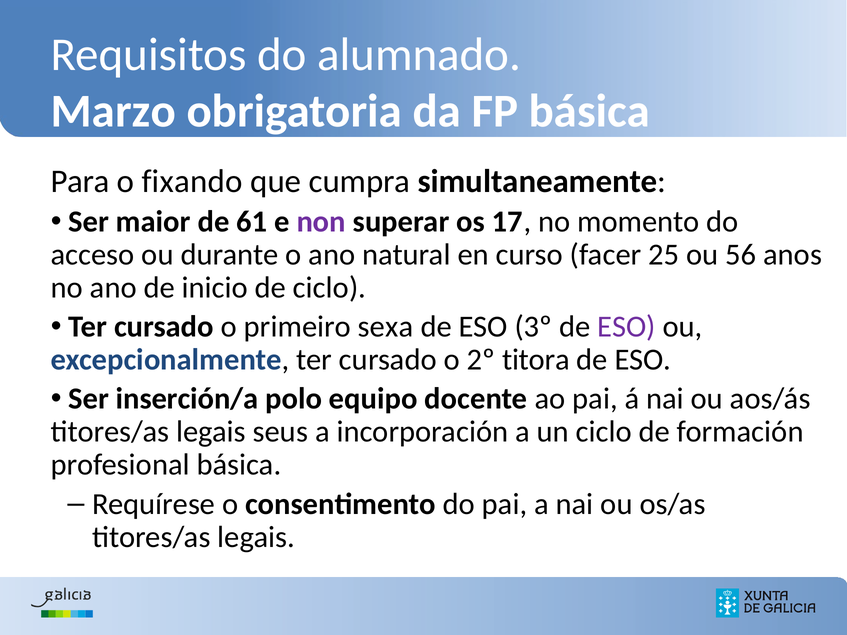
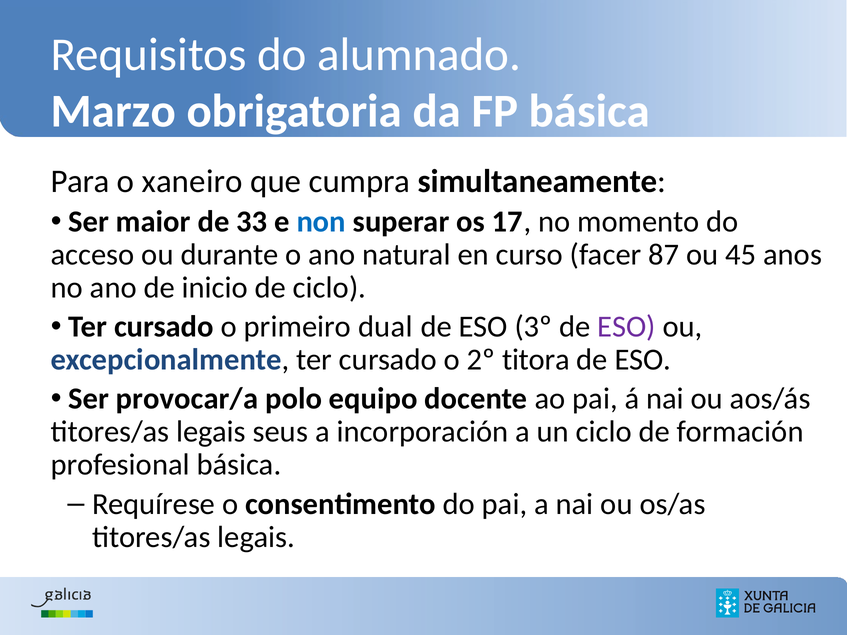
fixando: fixando -> xaneiro (192, 181)
61: 61 -> 33 (252, 222)
non colour: purple -> blue (321, 222)
25: 25 -> 87 (664, 255)
56: 56 -> 45 (741, 255)
sexa: sexa -> dual (385, 327)
inserción/a: inserción/a -> provocar/a (187, 399)
